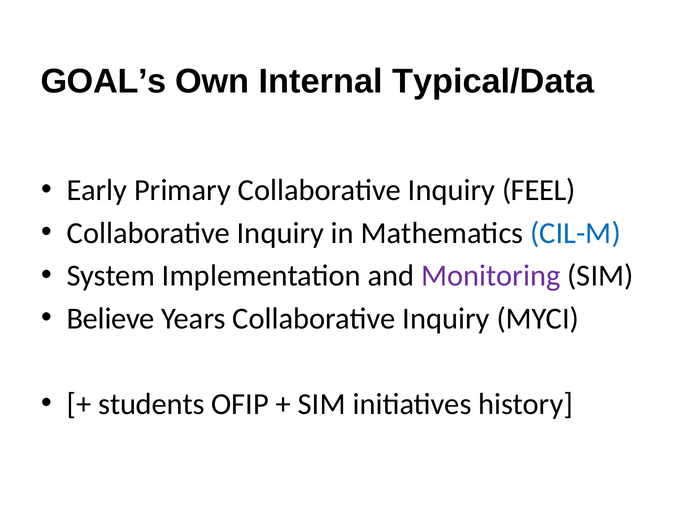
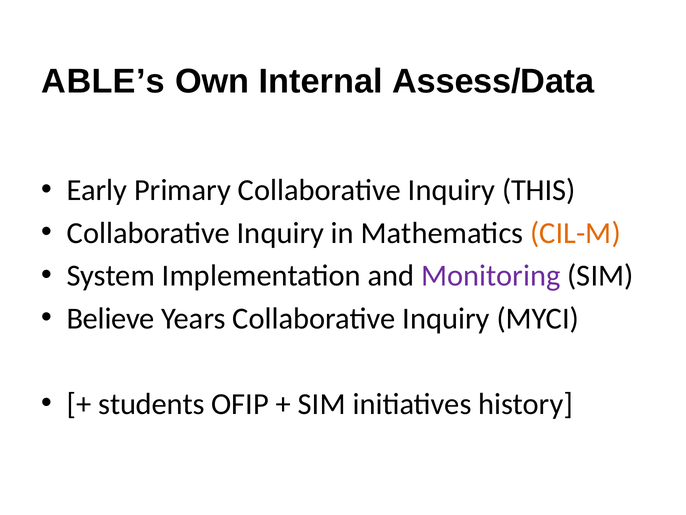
GOAL’s: GOAL’s -> ABLE’s (103, 81)
Typical/Data: Typical/Data -> Assess/Data (493, 81)
FEEL: FEEL -> THIS (539, 190)
CIL-M colour: blue -> orange (575, 233)
